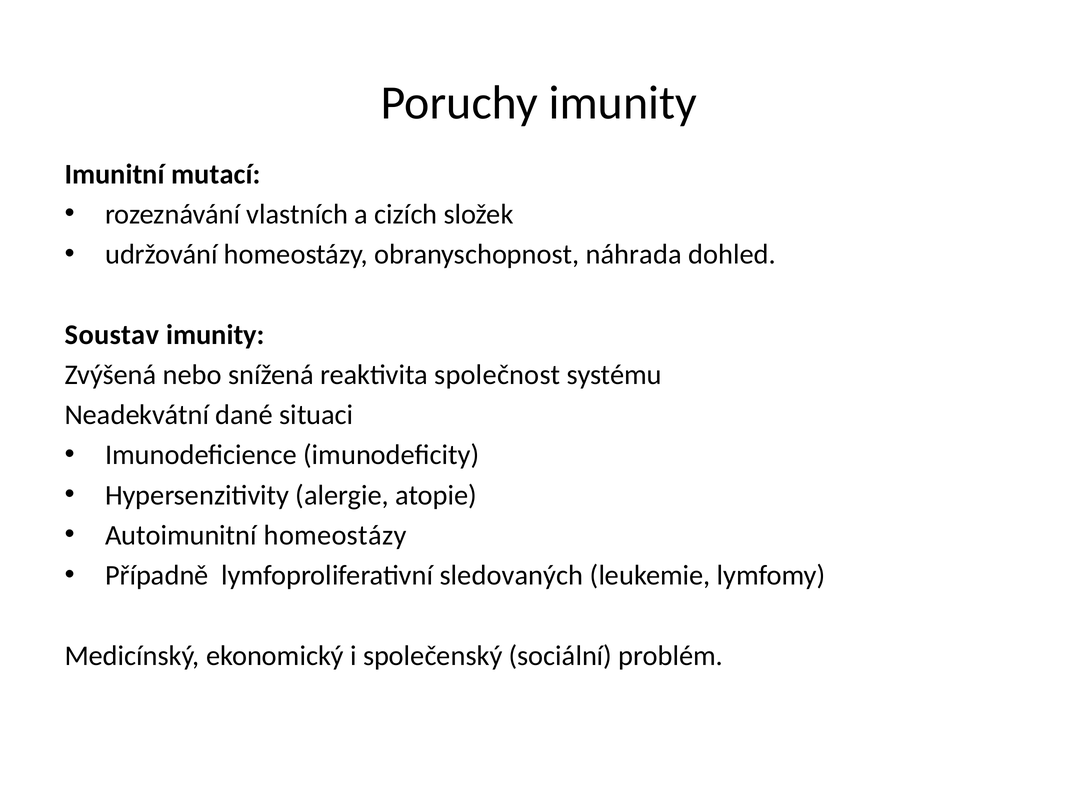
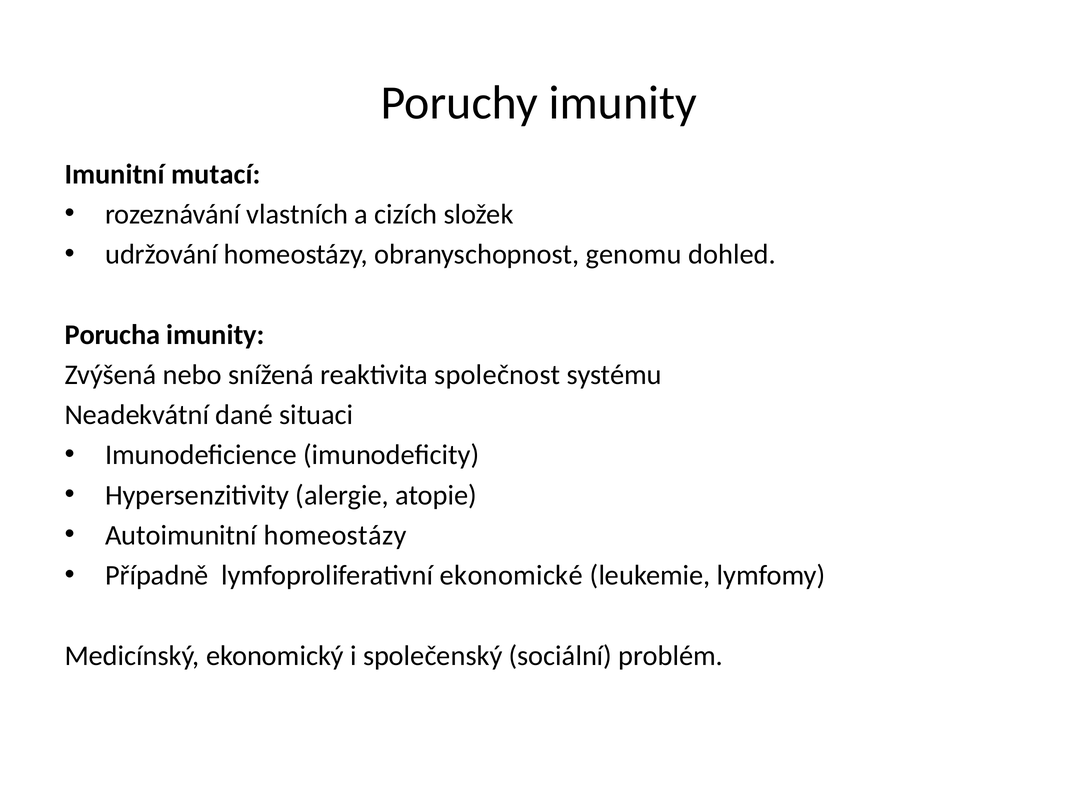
náhrada: náhrada -> genomu (634, 254)
Soustav: Soustav -> Porucha (112, 334)
sledovaných: sledovaných -> ekonomické (511, 575)
